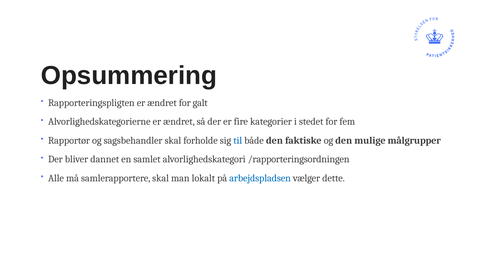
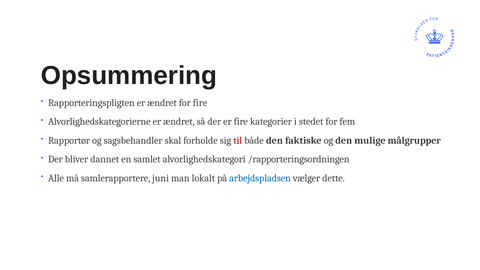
for galt: galt -> fire (200, 103)
til colour: blue -> red (238, 140)
samlerapportere skal: skal -> juni (161, 178)
